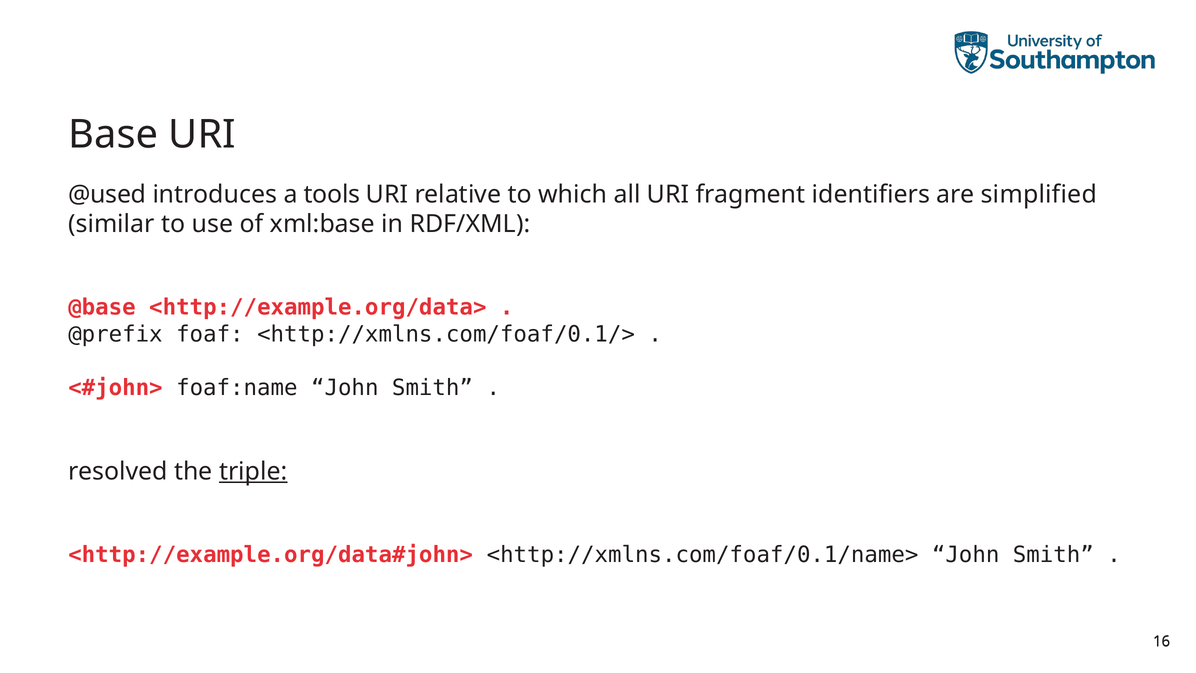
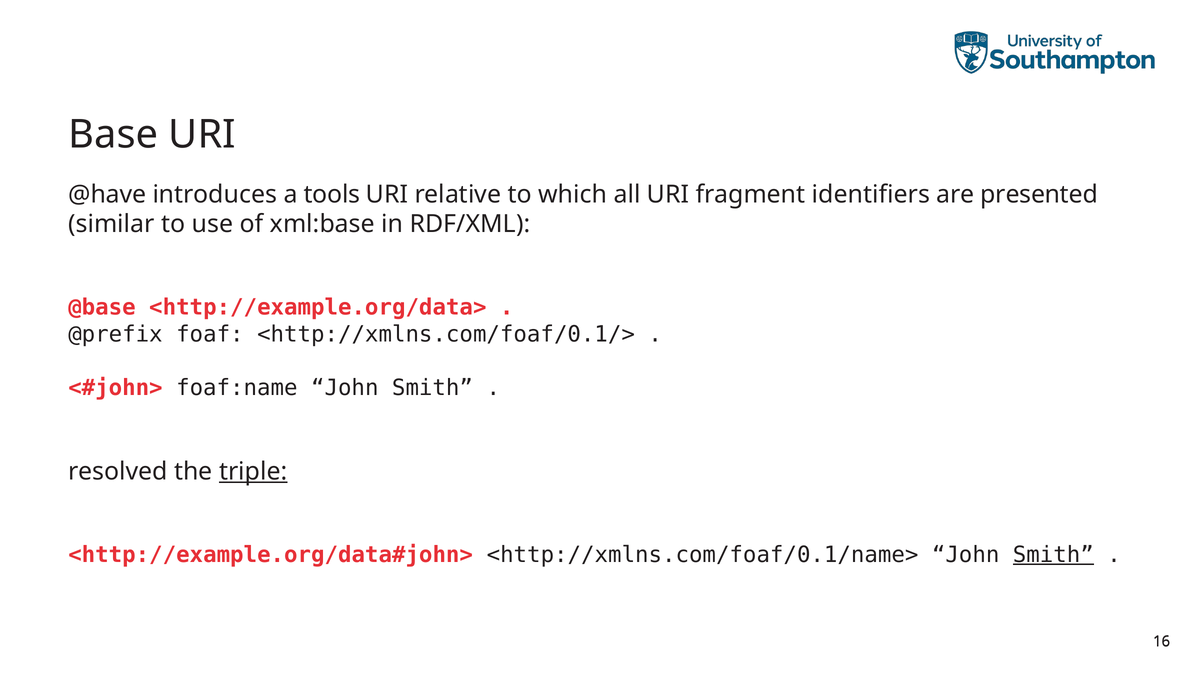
@used: @used -> @have (107, 194)
simplified: simplified -> presented (1039, 194)
Smith underline: none -> present (1053, 554)
